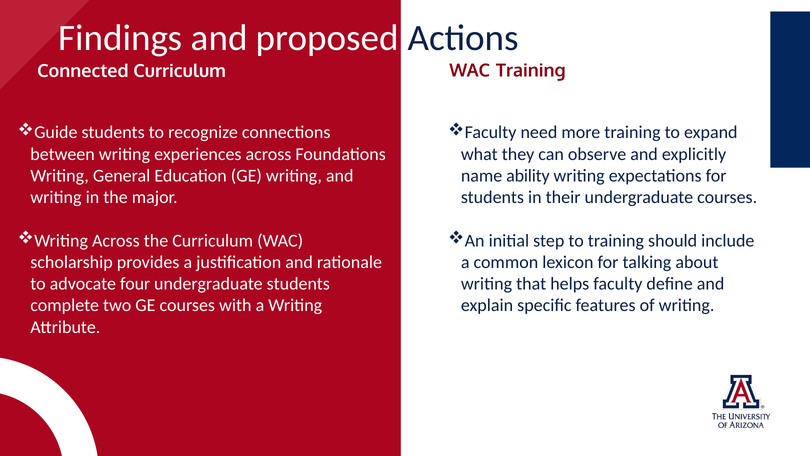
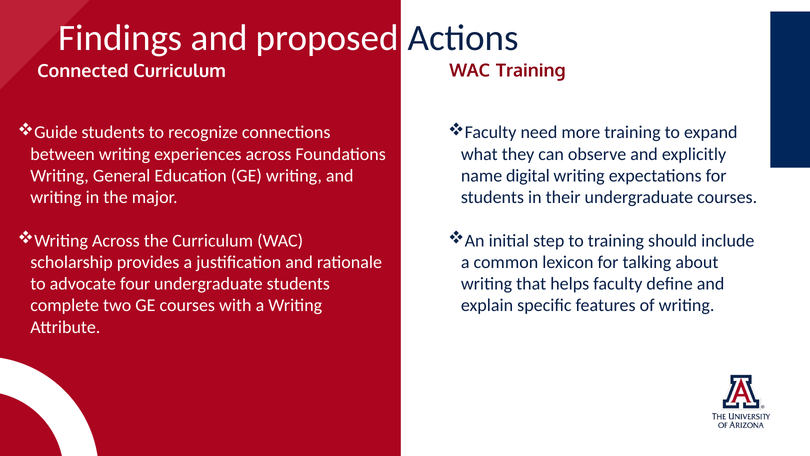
ability: ability -> digital (528, 176)
